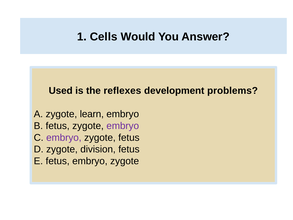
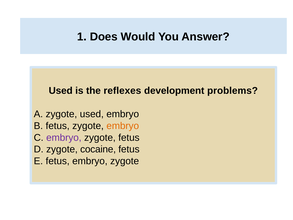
Cells: Cells -> Does (104, 37)
zygote learn: learn -> used (92, 114)
embryo colour: purple -> orange (123, 126)
division: division -> cocaine (98, 149)
